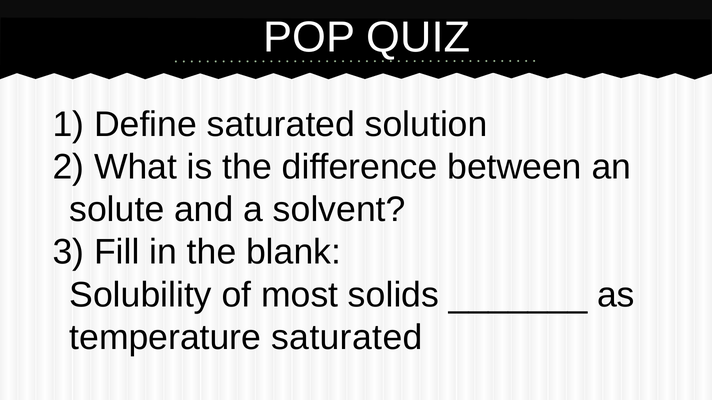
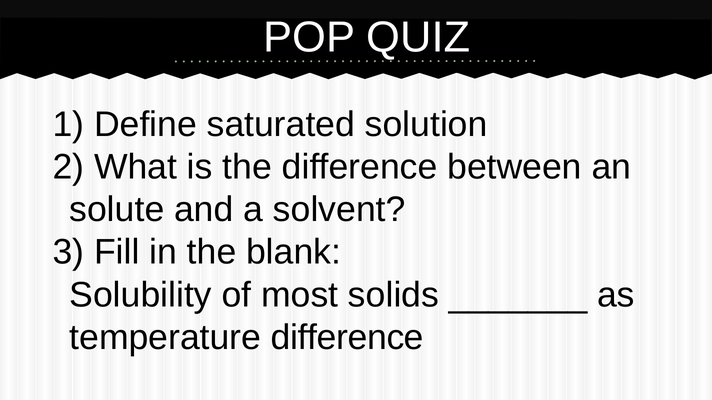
temperature saturated: saturated -> difference (347, 338)
